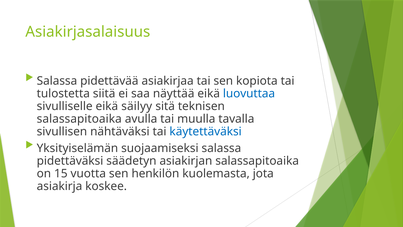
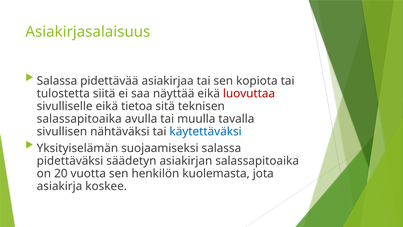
luovuttaa colour: blue -> red (249, 94)
säilyy: säilyy -> tietoa (137, 106)
15: 15 -> 20 (61, 173)
